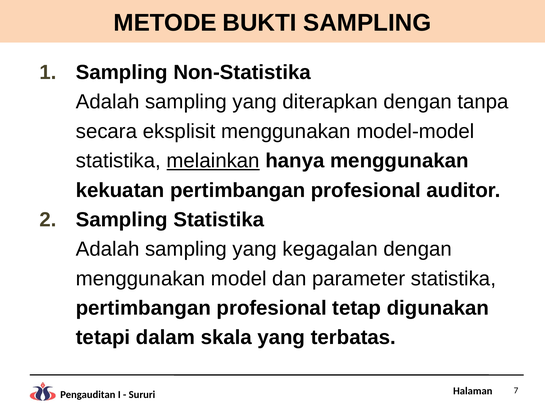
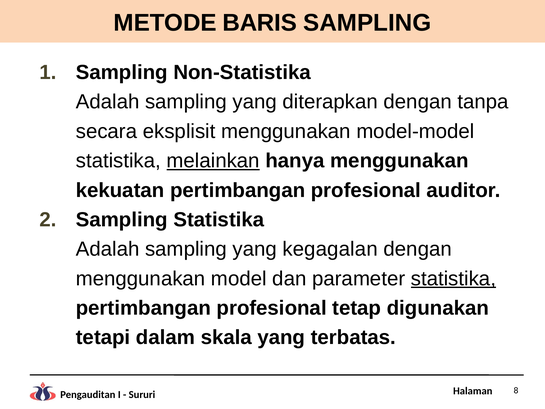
BUKTI: BUKTI -> BARIS (260, 23)
statistika underline: none -> present (453, 278)
7: 7 -> 8 (516, 390)
